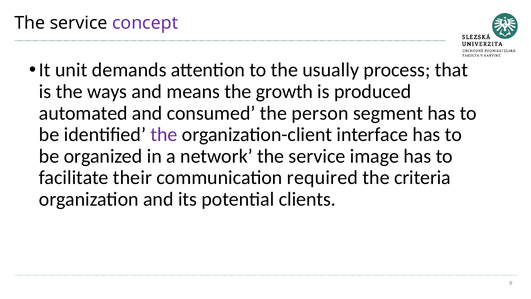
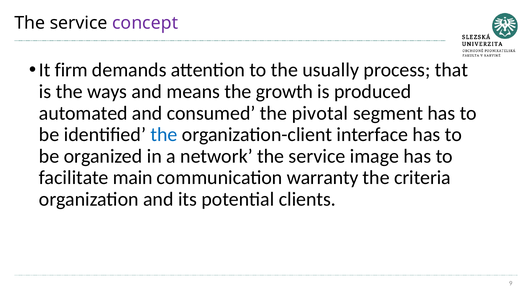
unit: unit -> firm (71, 70)
person: person -> pivotal (320, 113)
the colour: purple -> blue (164, 135)
their: their -> main (133, 178)
required: required -> warranty (323, 178)
